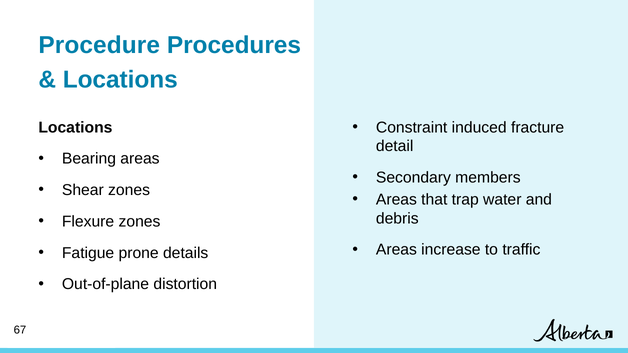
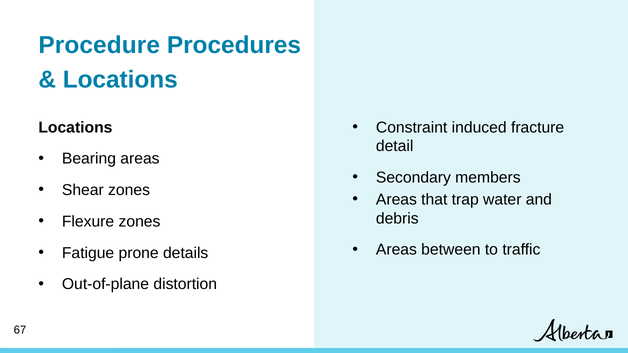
increase: increase -> between (451, 250)
